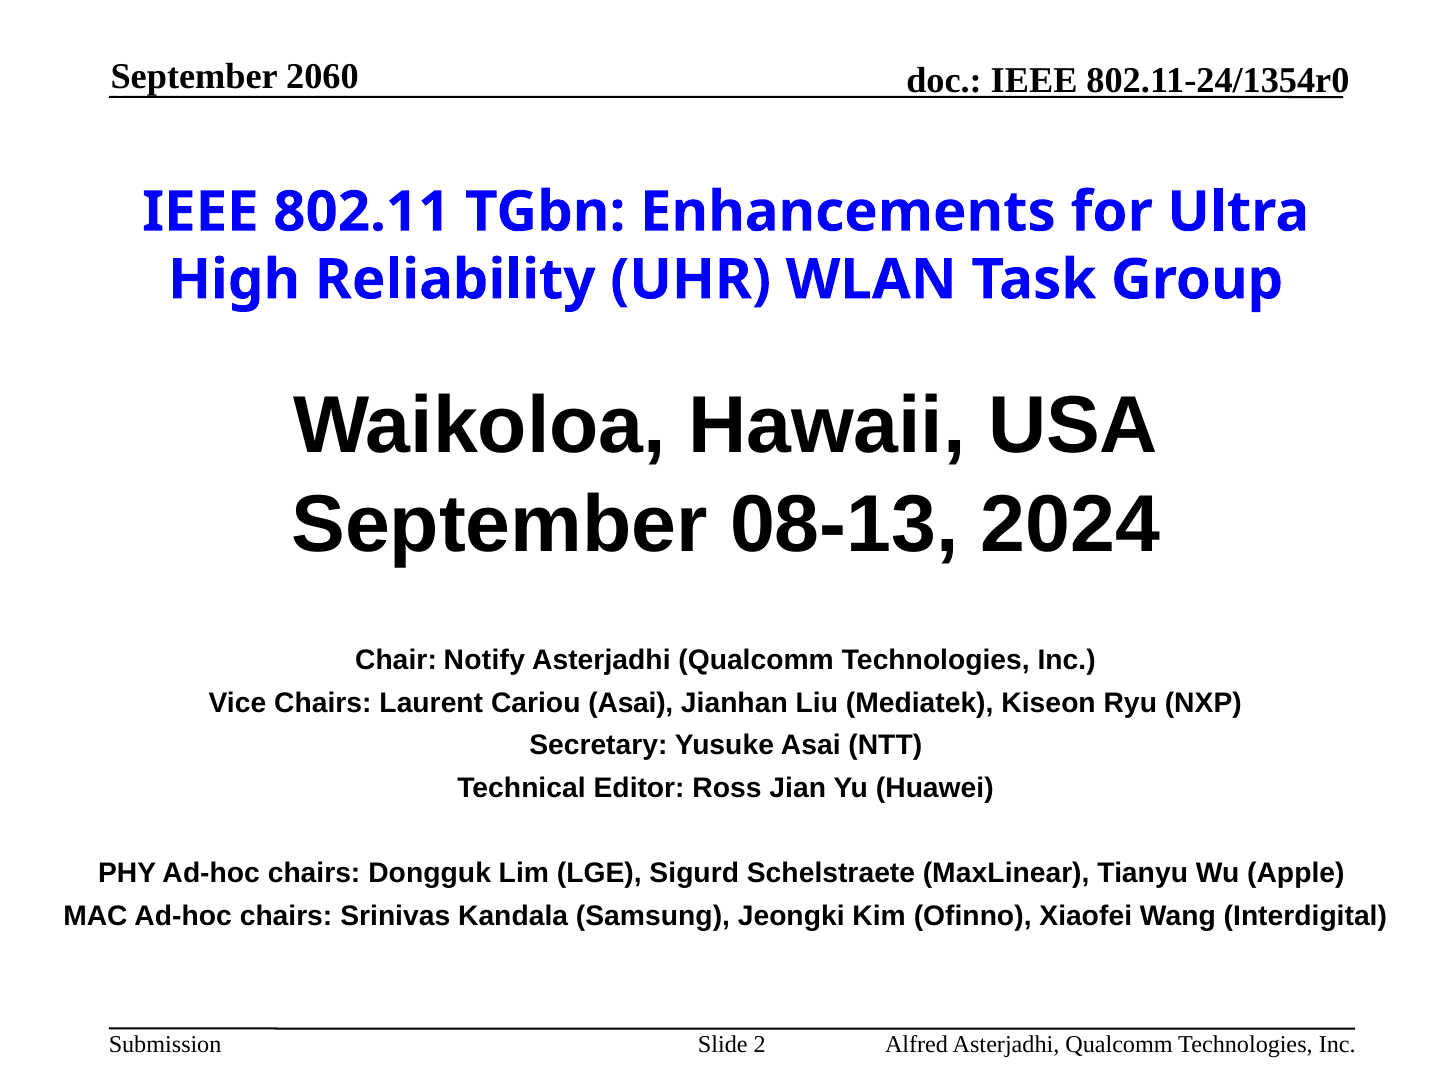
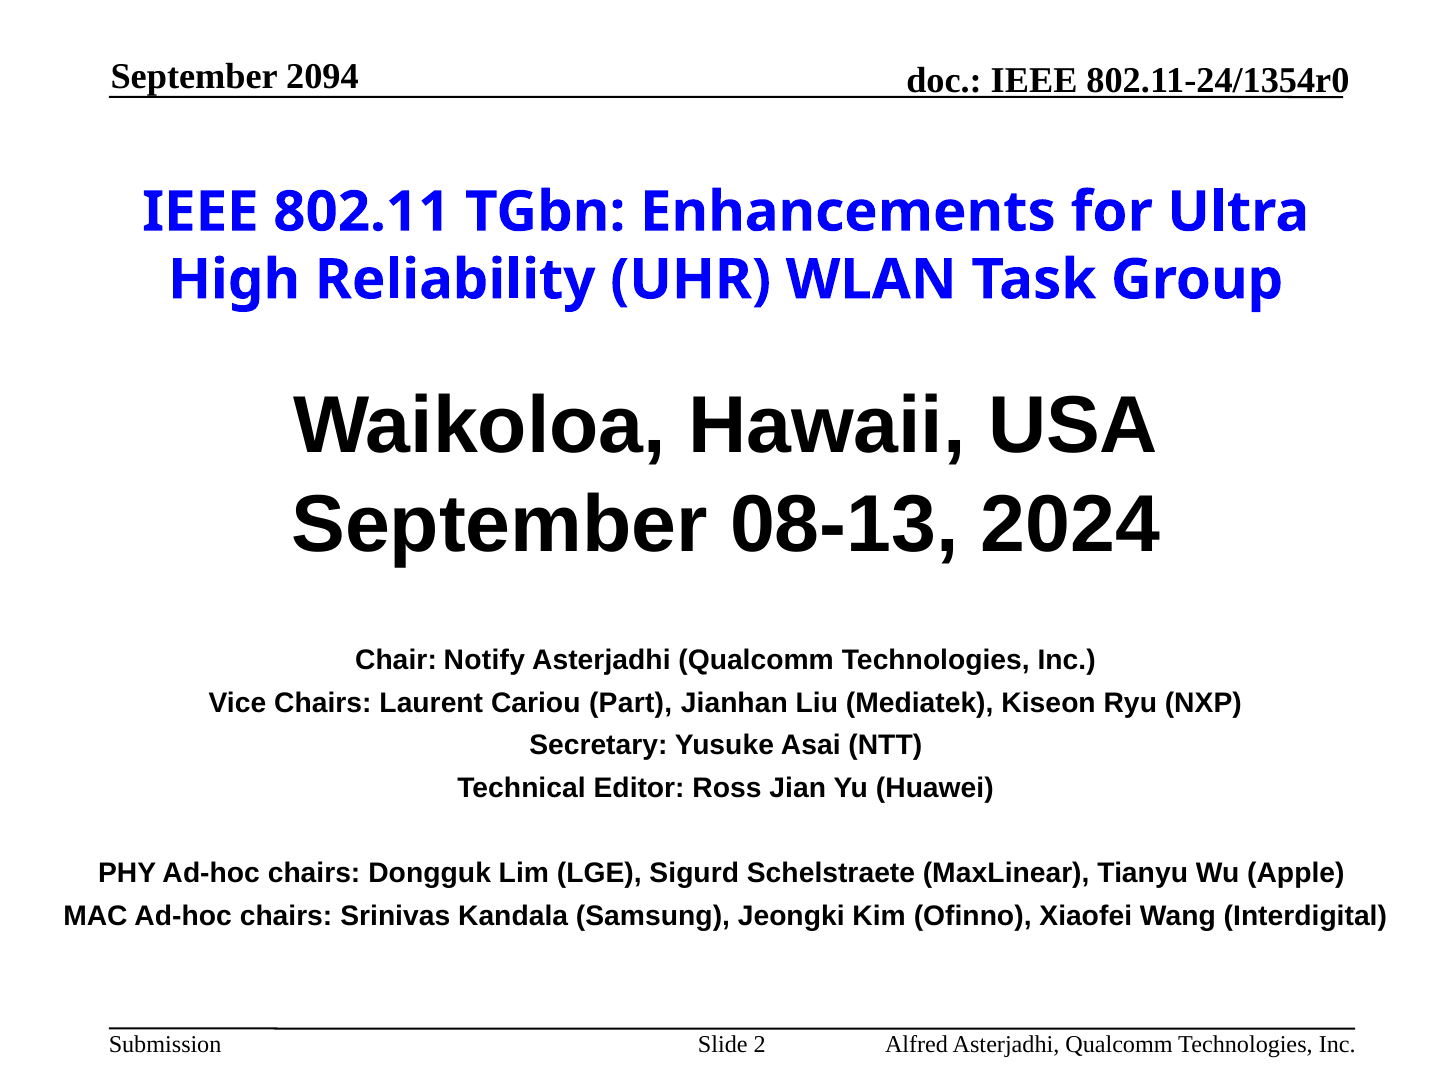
2060: 2060 -> 2094 (322, 77)
Cariou Asai: Asai -> Part (631, 703)
